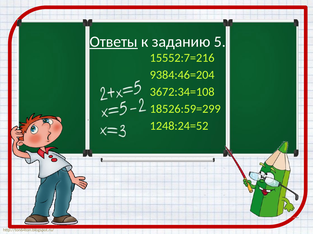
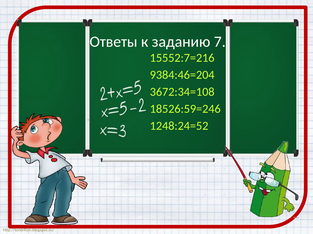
Ответы underline: present -> none (114, 42)
5: 5 -> 7 (220, 42)
18526:59=299: 18526:59=299 -> 18526:59=246 (185, 109)
